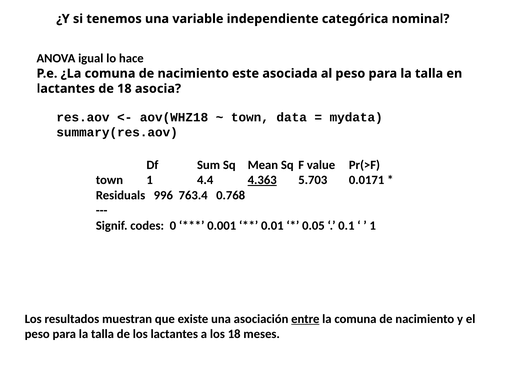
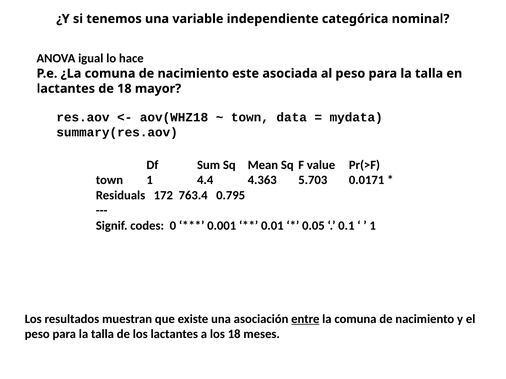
asocia: asocia -> mayor (158, 89)
4.363 underline: present -> none (262, 180)
996: 996 -> 172 (163, 195)
0.768: 0.768 -> 0.795 (231, 195)
